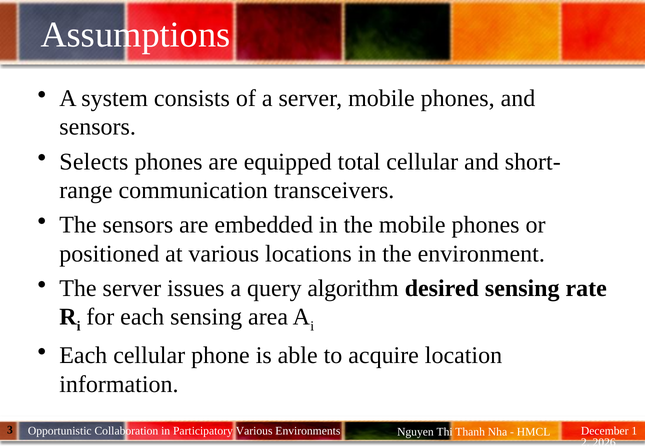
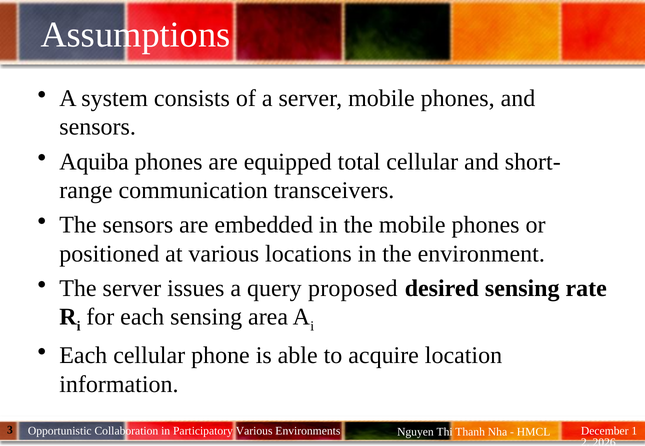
Selects: Selects -> Aquiba (94, 162)
algorithm: algorithm -> proposed (353, 289)
